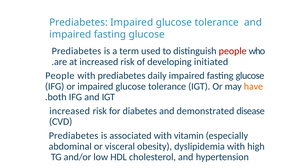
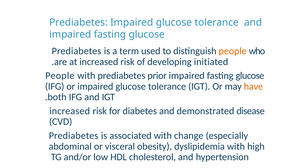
people colour: red -> orange (233, 51)
daily: daily -> prior (157, 76)
vitamin: vitamin -> change (189, 136)
